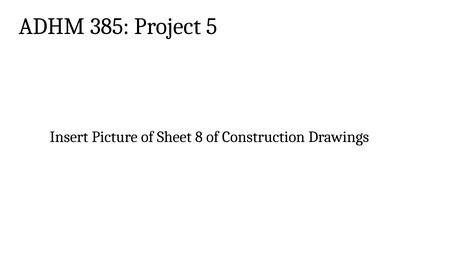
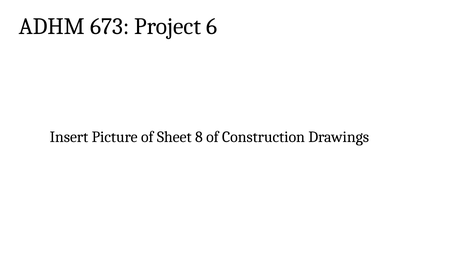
385: 385 -> 673 (110, 26)
5: 5 -> 6 (212, 26)
